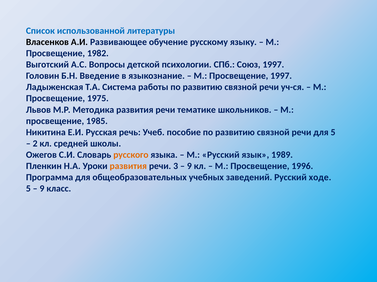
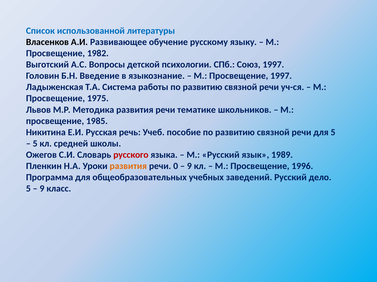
2: 2 -> 5 (35, 144)
русского colour: orange -> red (131, 155)
3: 3 -> 0 (176, 166)
ходе: ходе -> дело (320, 178)
